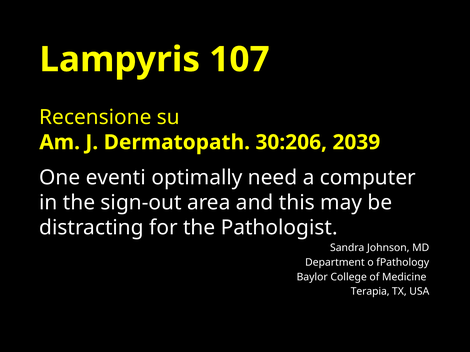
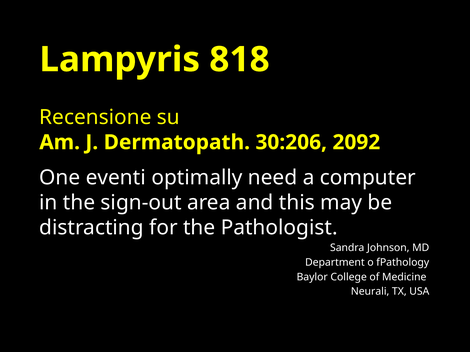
107: 107 -> 818 (239, 60)
2039: 2039 -> 2092 (356, 142)
Terapia: Terapia -> Neurali (370, 292)
